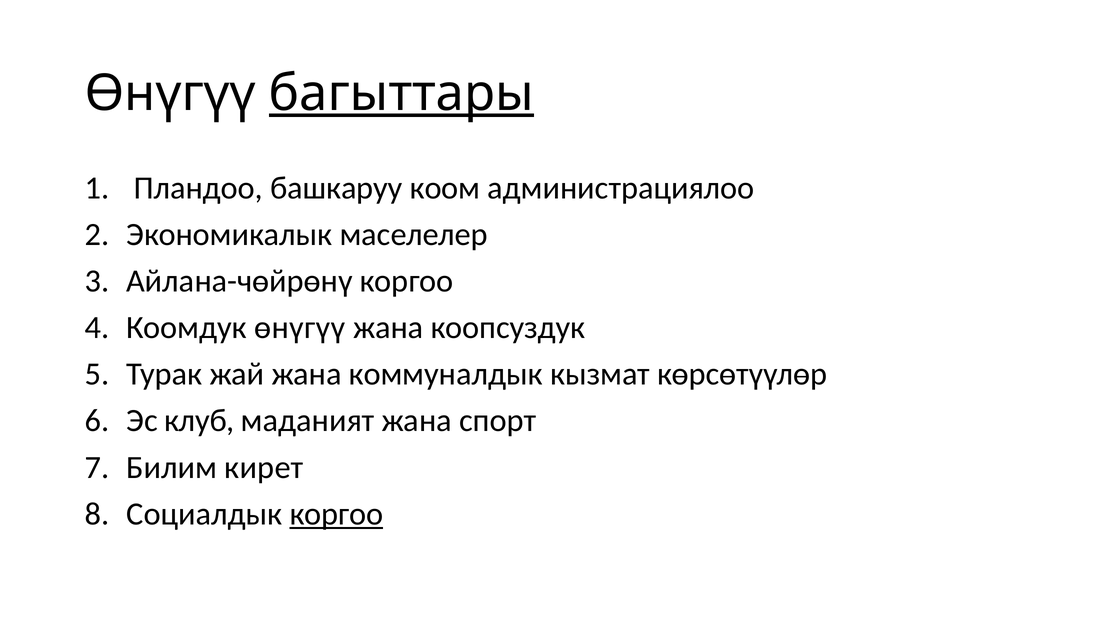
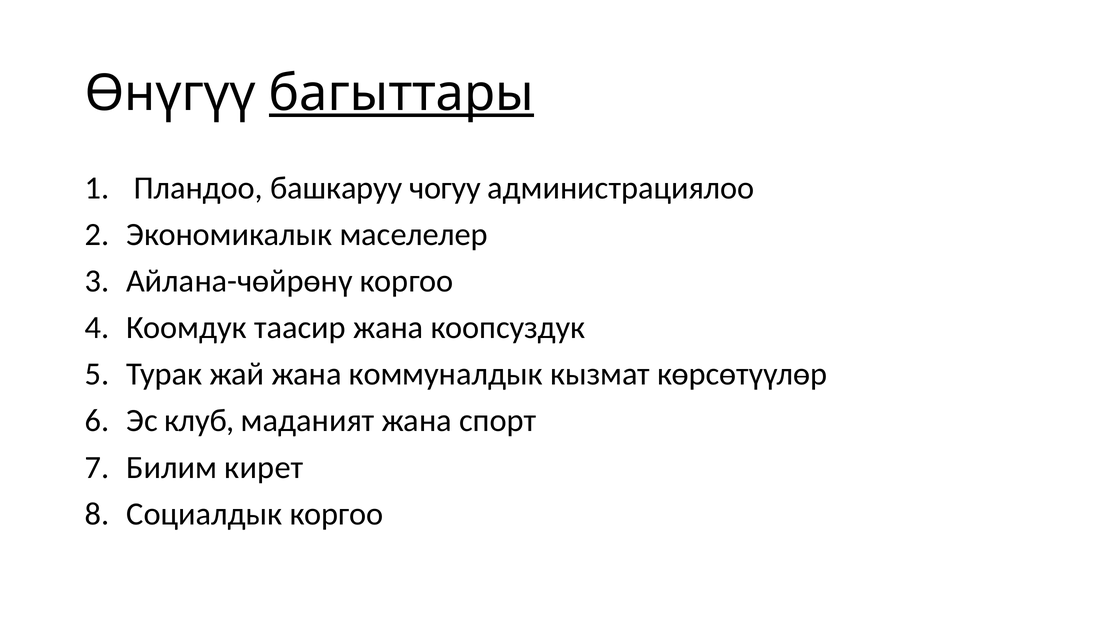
коом: коом -> чогуу (445, 188)
Коомдук өнүгүү: өнүгүү -> таасир (300, 328)
коргоо underline: present -> none (336, 514)
